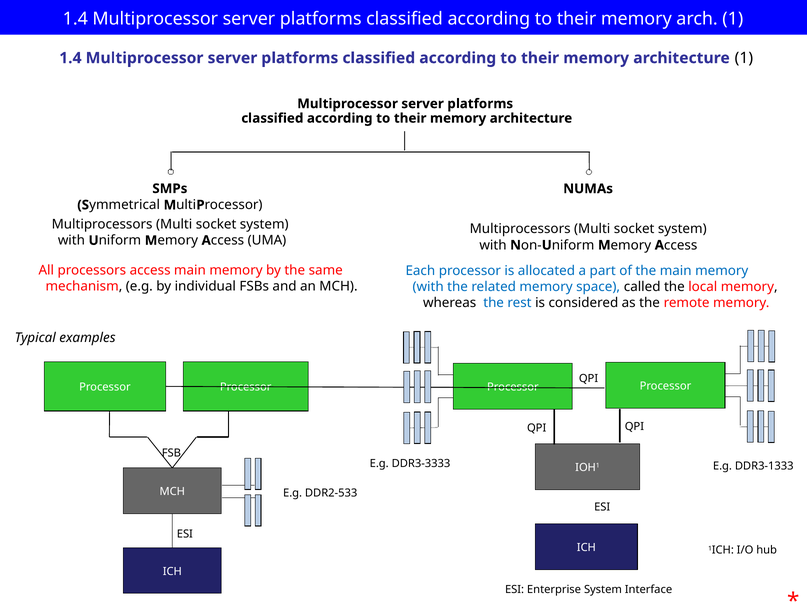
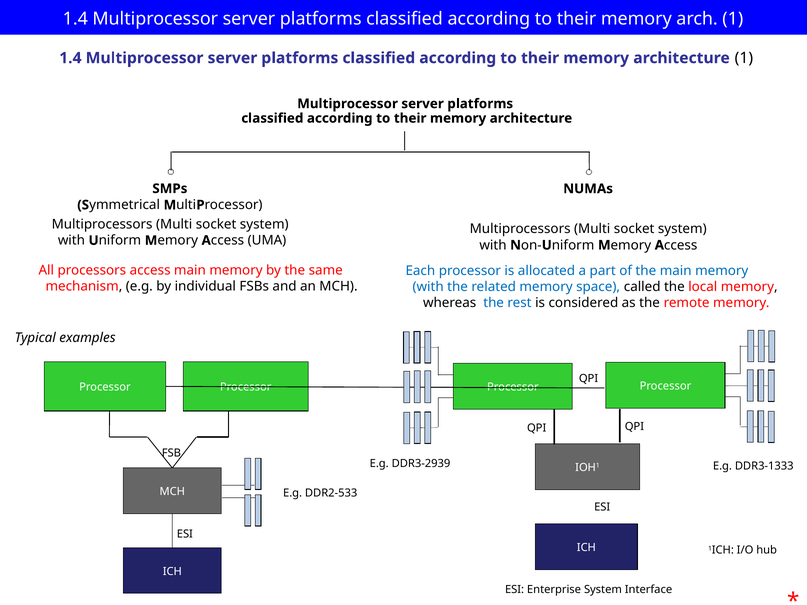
DDR3-3333: DDR3-3333 -> DDR3-2939 (421, 464)
